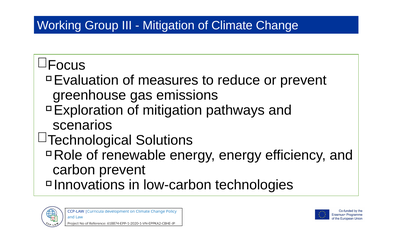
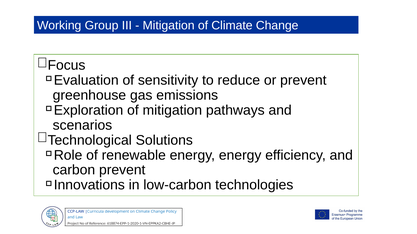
measures: measures -> sensitivity (168, 80)
